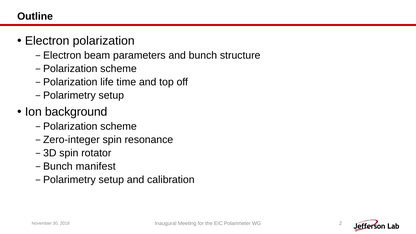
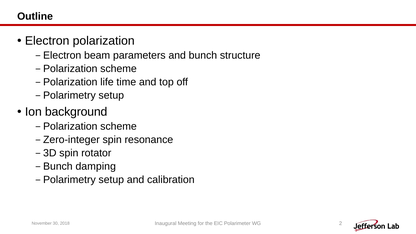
manifest: manifest -> damping (96, 166)
